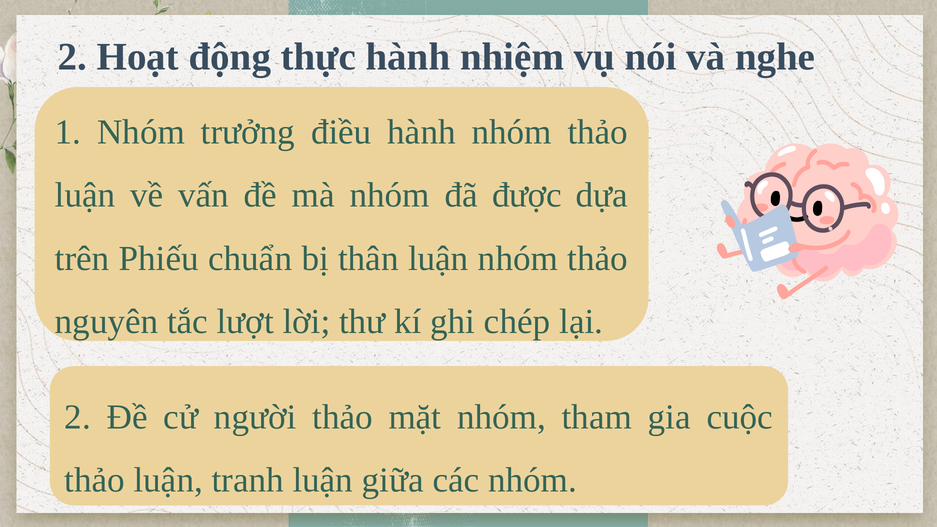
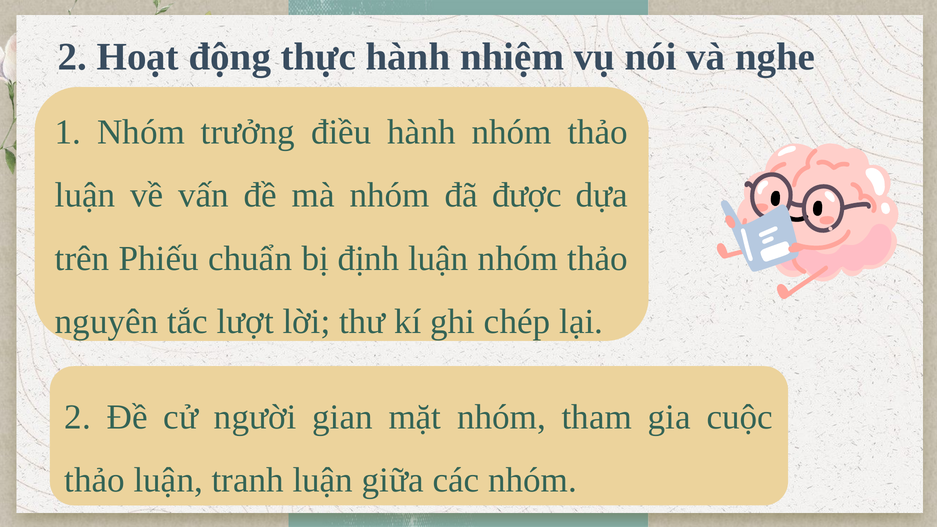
thân: thân -> định (369, 259)
người thảo: thảo -> gian (343, 417)
